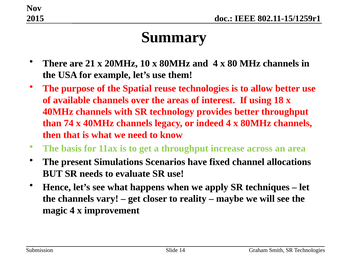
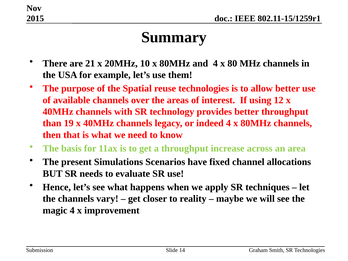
18: 18 -> 12 (279, 100)
74: 74 -> 19 (69, 123)
